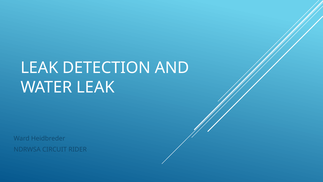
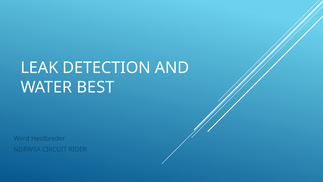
WATER LEAK: LEAK -> BEST (95, 87)
